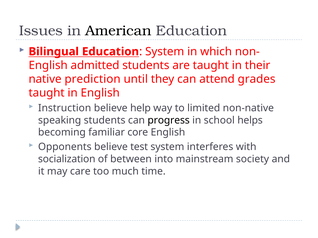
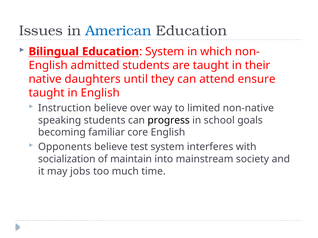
American colour: black -> blue (118, 31)
prediction: prediction -> daughters (93, 79)
grades: grades -> ensure (257, 79)
help: help -> over (140, 108)
helps: helps -> goals (250, 120)
between: between -> maintain (131, 159)
care: care -> jobs (80, 172)
